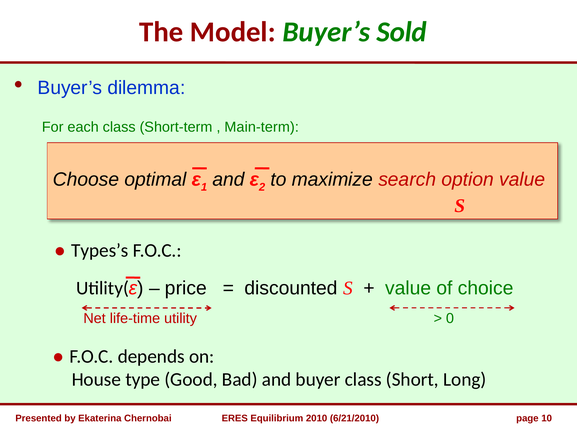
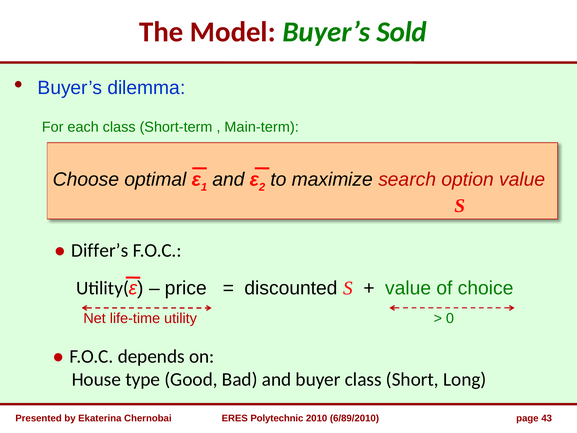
Types’s: Types’s -> Differ’s (100, 250)
Equilibrium: Equilibrium -> Polytechnic (277, 418)
6/21/2010: 6/21/2010 -> 6/89/2010 (354, 418)
10: 10 -> 43 (547, 418)
